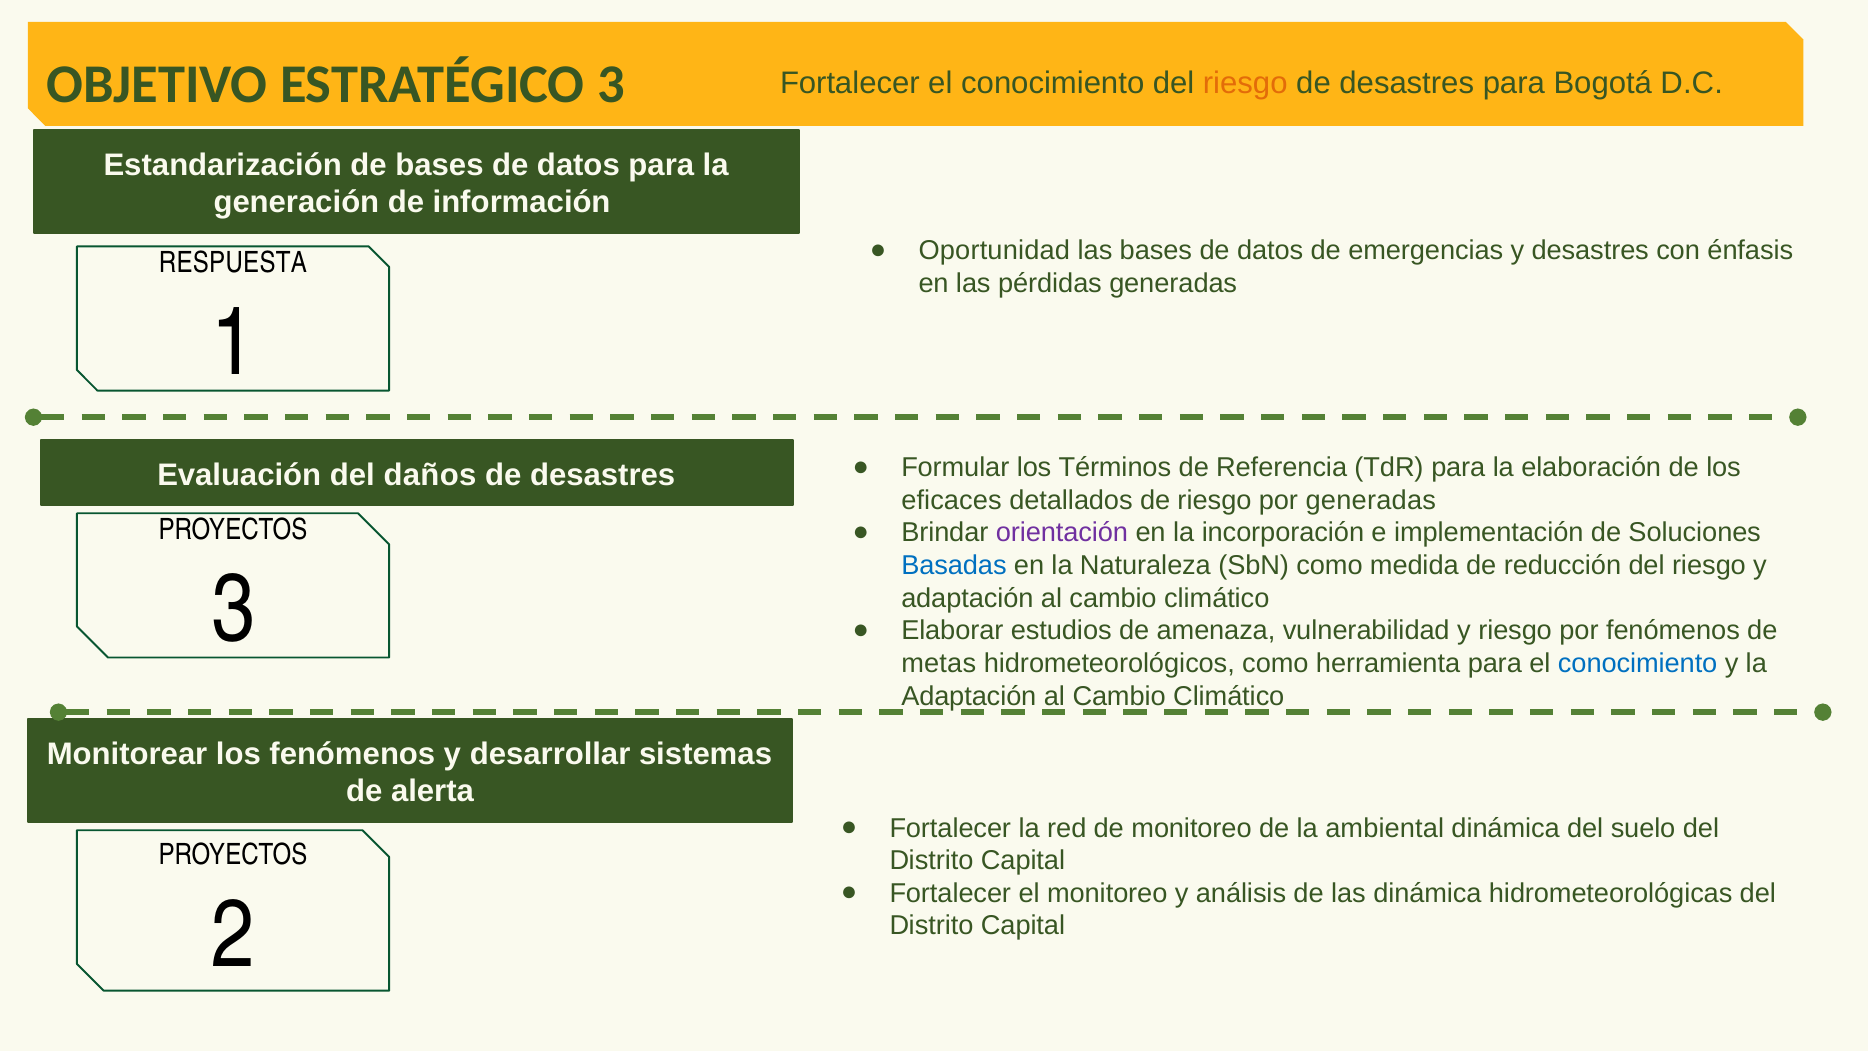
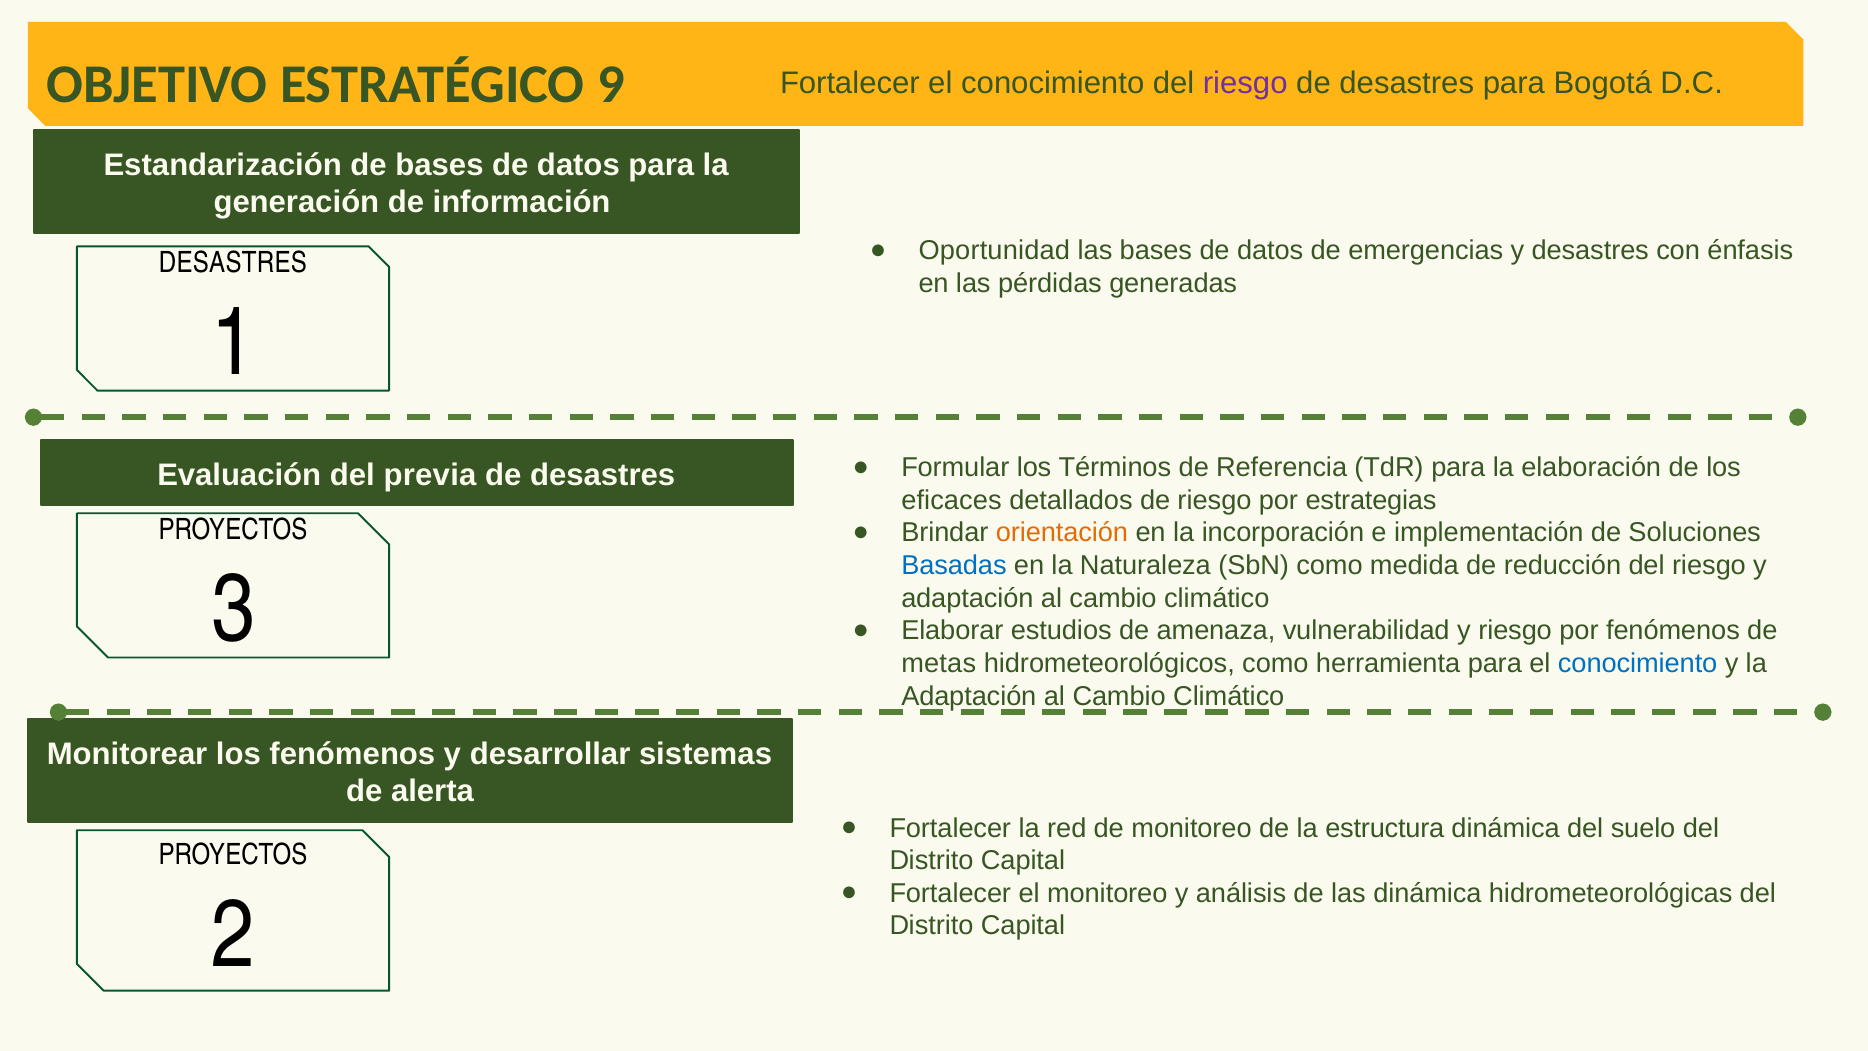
ESTRATÉGICO 3: 3 -> 9 (611, 84)
riesgo colour: orange -> purple (1245, 83)
RESPUESTA: RESPUESTA -> DESASTRES (233, 263)
daños: daños -> previa (430, 475)
por generadas: generadas -> estrategias (1371, 500)
orientación colour: purple -> orange (1062, 533)
ambiental: ambiental -> estructura (1385, 828)
